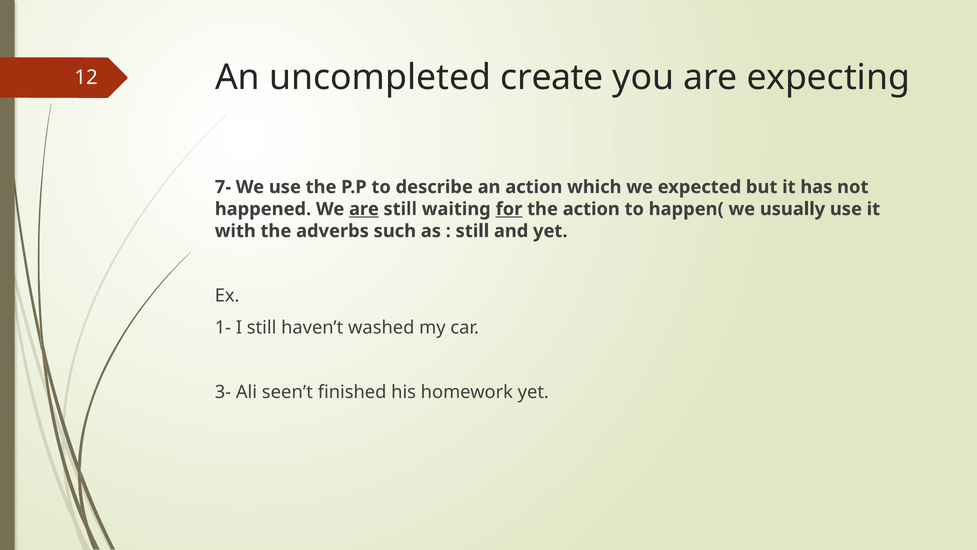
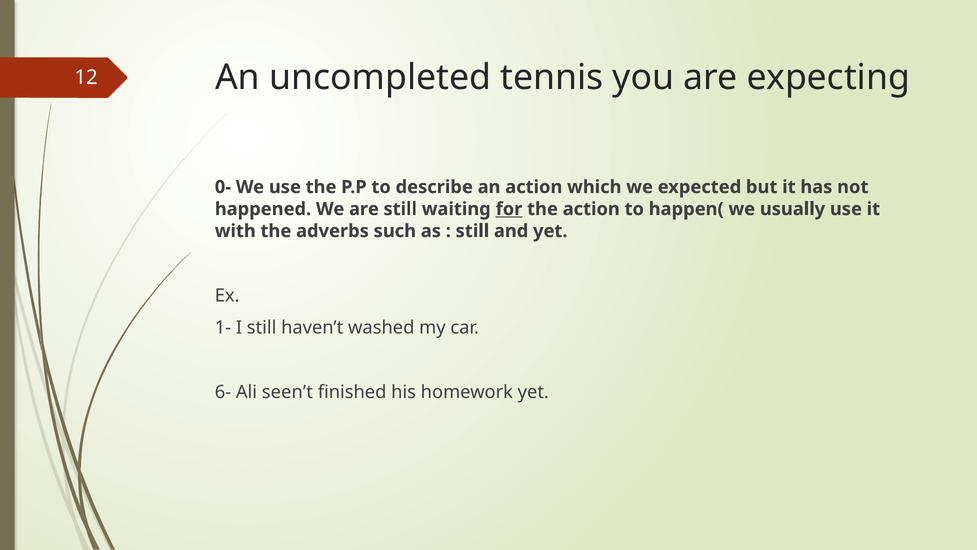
create: create -> tennis (552, 78)
7-: 7- -> 0- (223, 187)
are underline: present -> none (364, 209)
3-: 3- -> 6- (223, 392)
